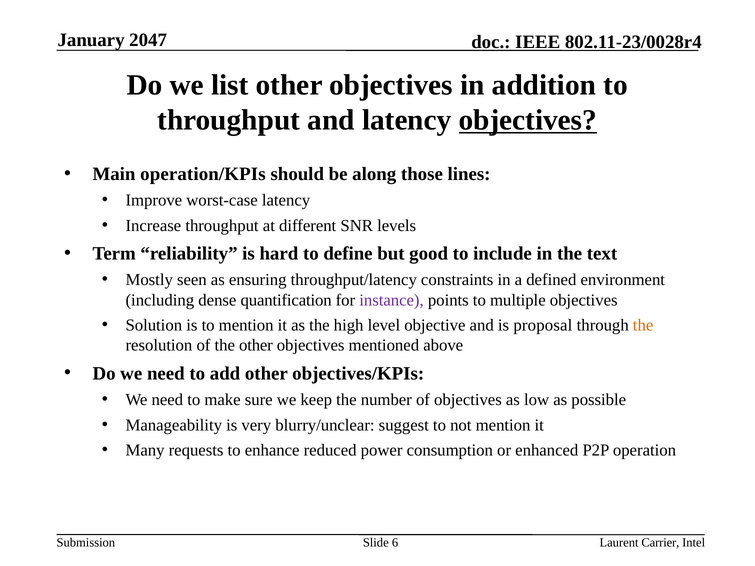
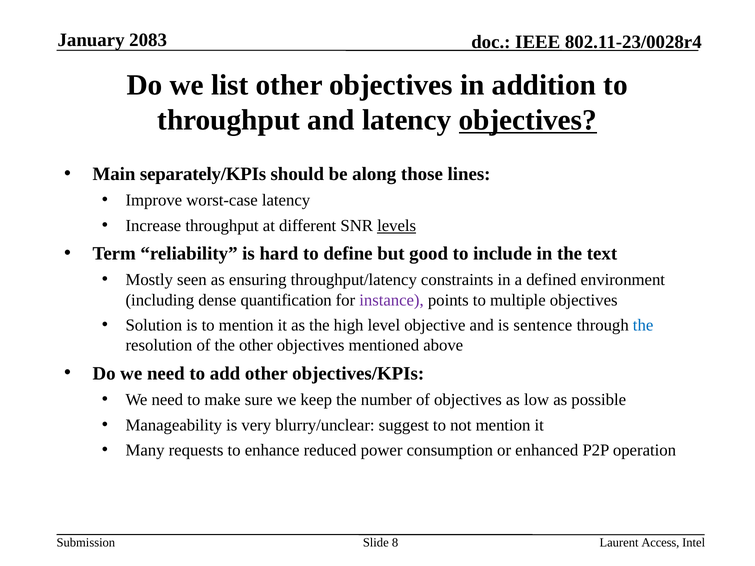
2047: 2047 -> 2083 (148, 40)
operation/KPIs: operation/KPIs -> separately/KPIs (203, 174)
levels underline: none -> present (397, 226)
proposal: proposal -> sentence (543, 325)
the colour: orange -> blue (643, 325)
6: 6 -> 8 (395, 543)
Carrier: Carrier -> Access (660, 543)
